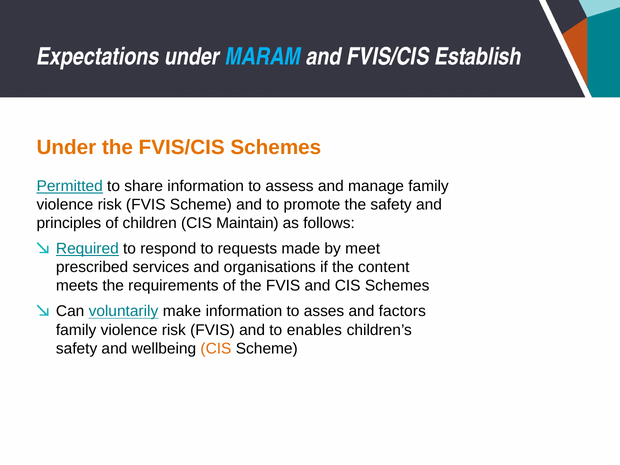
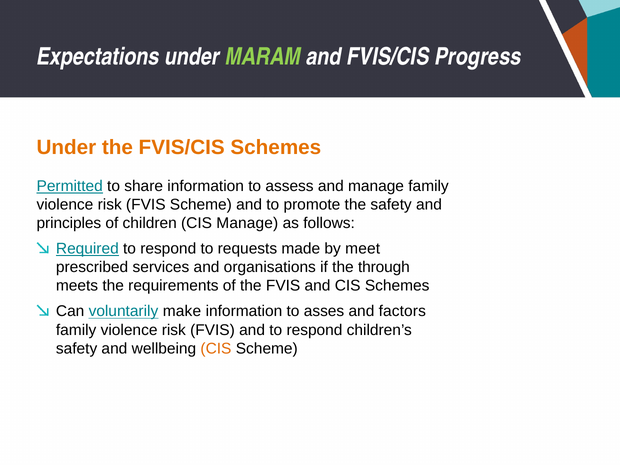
MARAM colour: light blue -> light green (263, 57)
Establish: Establish -> Progress (478, 57)
CIS Maintain: Maintain -> Manage (247, 223)
content: content -> through (384, 267)
and to enables: enables -> respond (314, 330)
